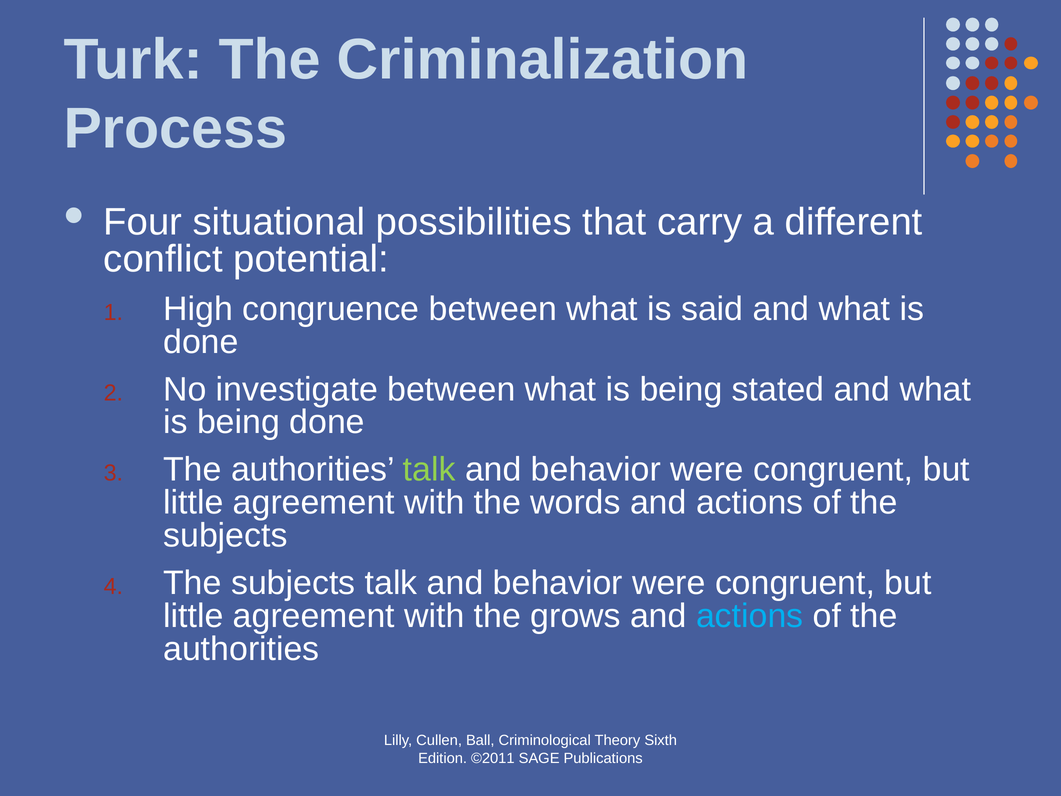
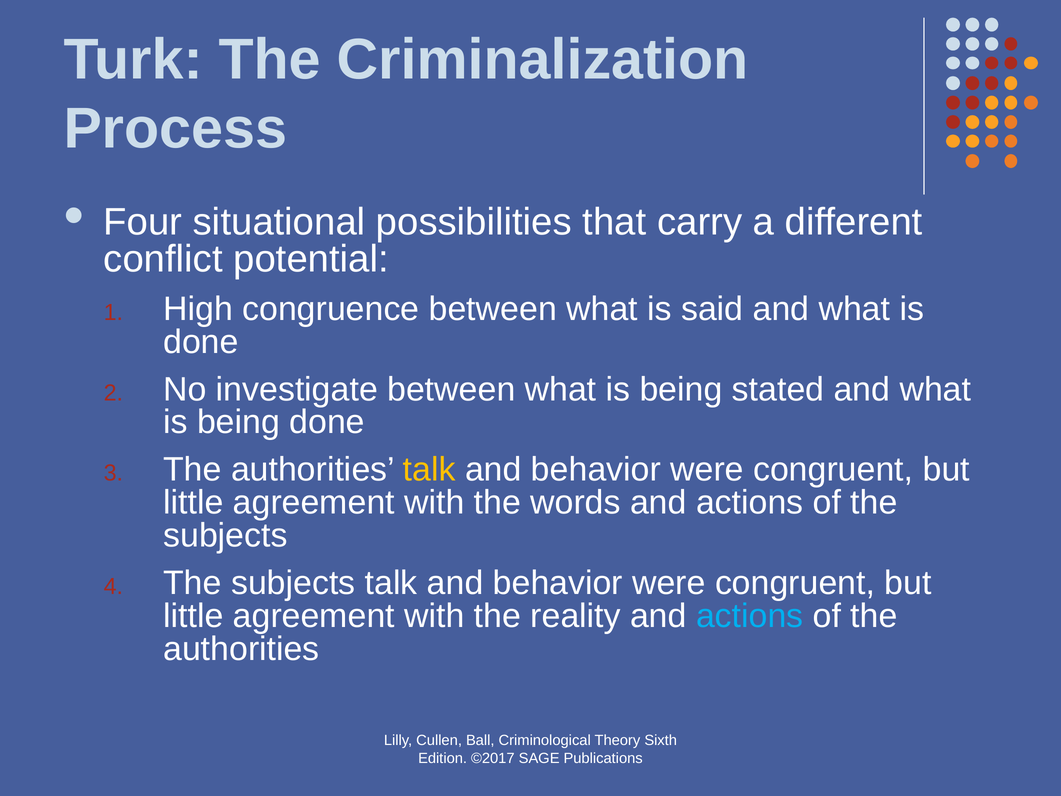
talk colour: light green -> yellow (429, 470)
grows: grows -> reality (576, 616)
©2011: ©2011 -> ©2017 (493, 758)
